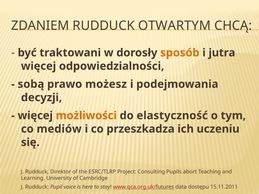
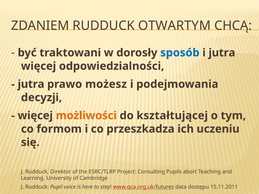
sposób colour: orange -> blue (180, 53)
sobą: sobą -> jutra (31, 84)
elastyczność: elastyczność -> kształtującej (172, 116)
mediów: mediów -> formom (59, 129)
